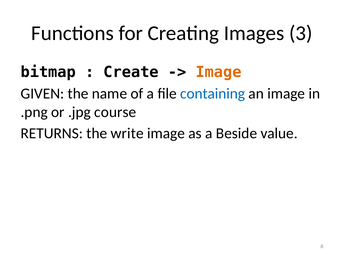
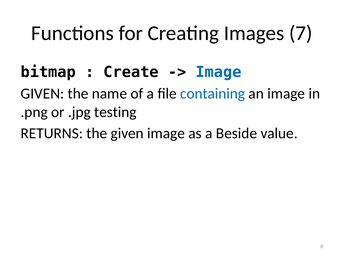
3: 3 -> 7 (301, 33)
Image colour: orange -> blue (219, 72)
course: course -> testing (115, 112)
the write: write -> given (127, 133)
